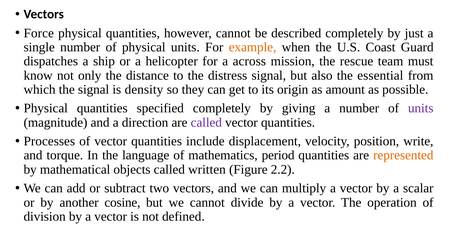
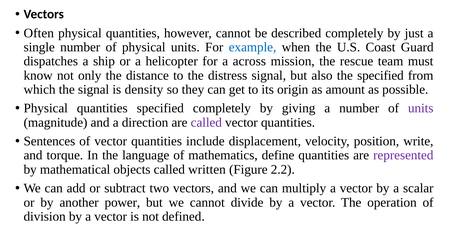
Force: Force -> Often (39, 33)
example colour: orange -> blue (253, 47)
the essential: essential -> specified (380, 76)
Processes: Processes -> Sentences (49, 142)
period: period -> define (278, 156)
represented colour: orange -> purple (403, 156)
cosine: cosine -> power (122, 203)
